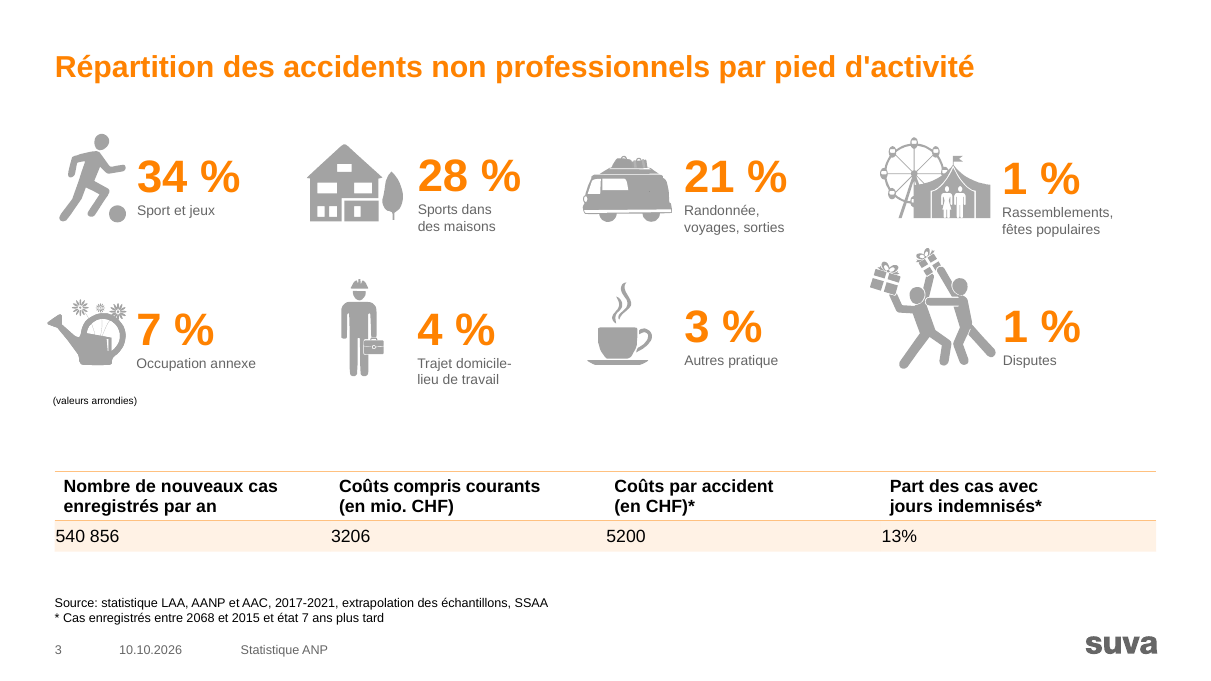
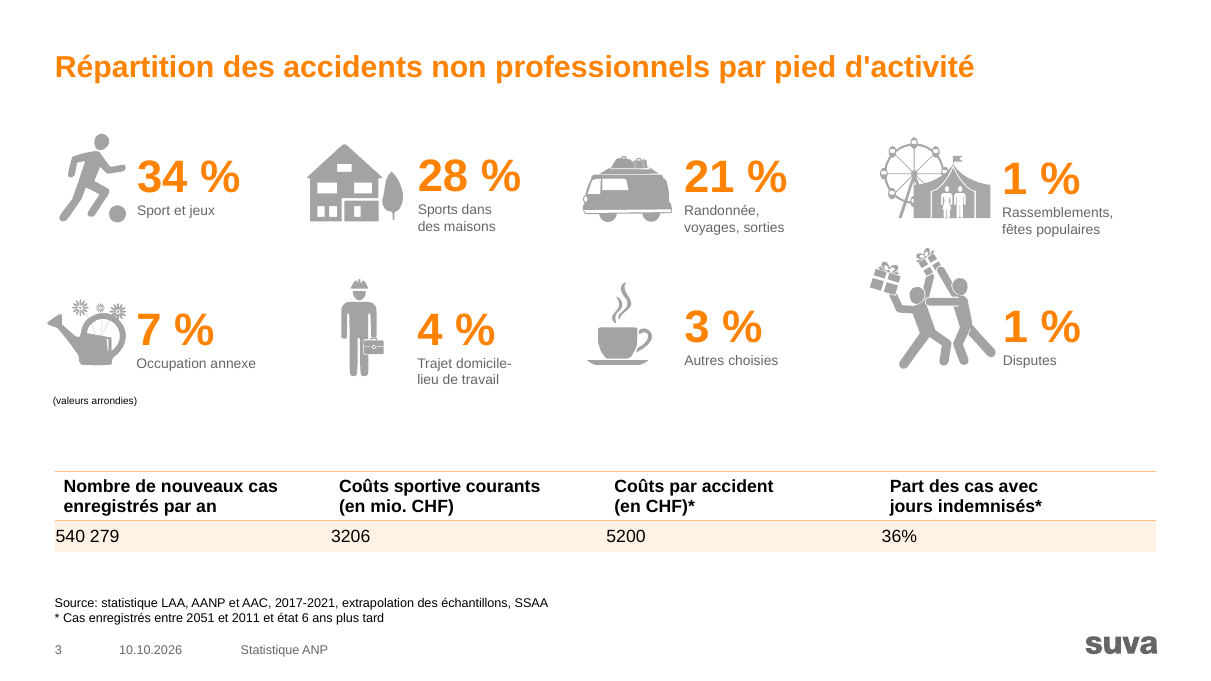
pratique: pratique -> choisies (753, 361)
compris: compris -> sportive (428, 487)
856: 856 -> 279 (105, 537)
13%: 13% -> 36% (899, 537)
2068: 2068 -> 2051 (201, 619)
2015: 2015 -> 2011 (246, 619)
état 7: 7 -> 6 (305, 619)
